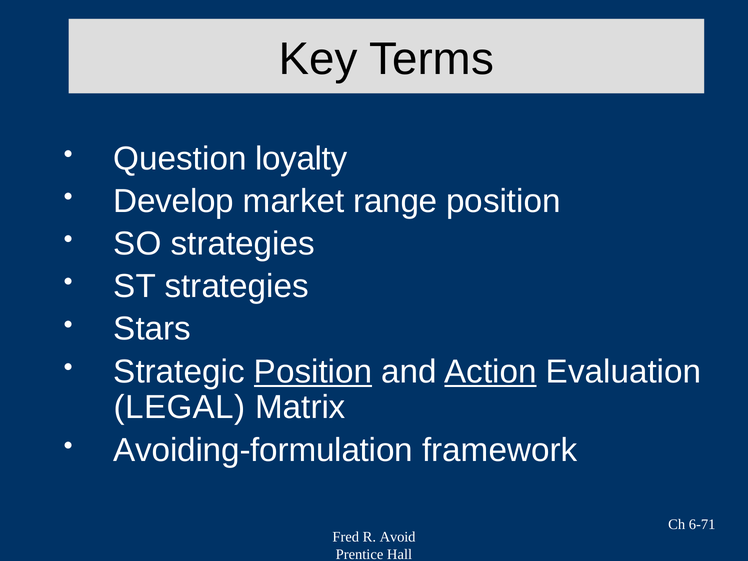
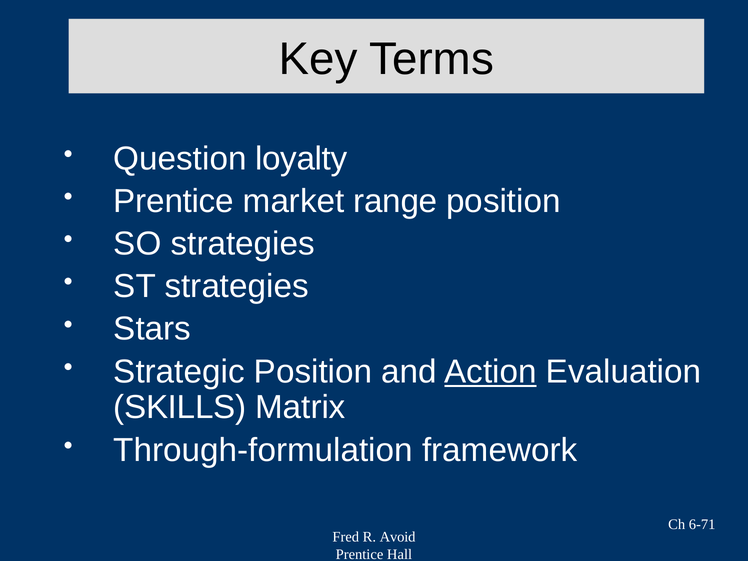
Develop: Develop -> Prentice (174, 201)
Position underline: present -> none (313, 372)
LEGAL: LEGAL -> SKILLS (180, 408)
Avoiding-formulation: Avoiding-formulation -> Through-formulation (263, 450)
